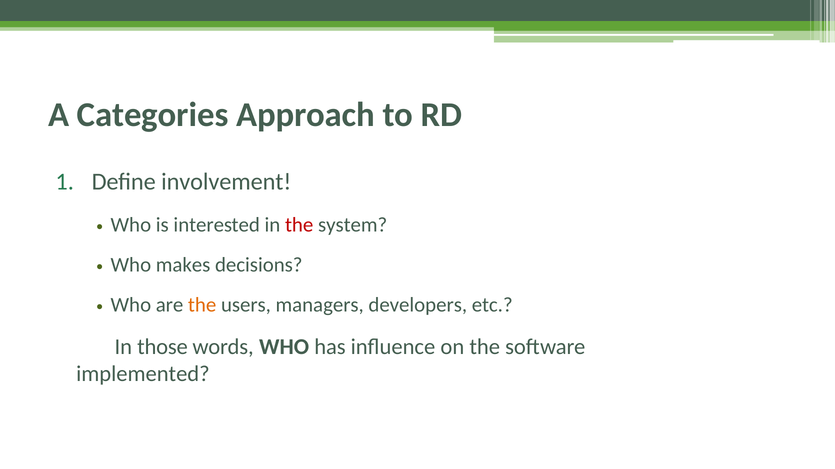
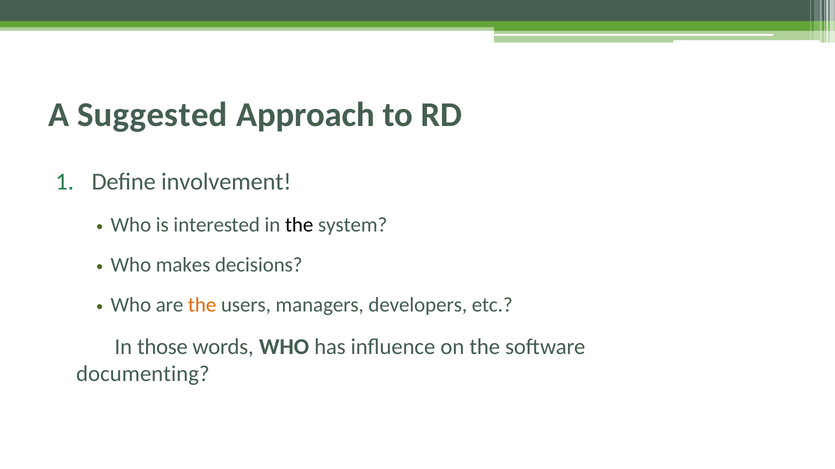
Categories: Categories -> Suggested (152, 115)
the colour: red -> black (299, 225)
implemented: implemented -> documenting (143, 374)
